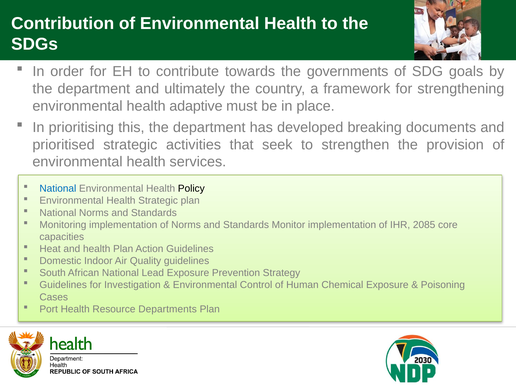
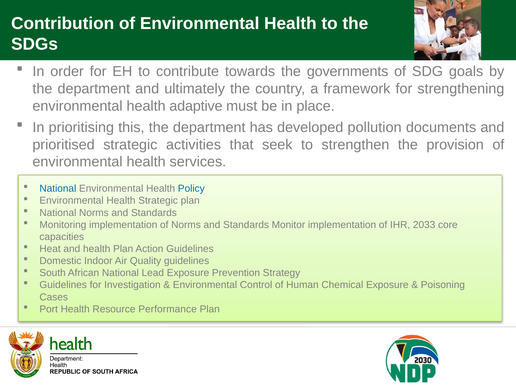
breaking: breaking -> pollution (375, 127)
Policy colour: black -> blue (191, 189)
2085: 2085 -> 2033 (424, 225)
Departments: Departments -> Performance (168, 309)
